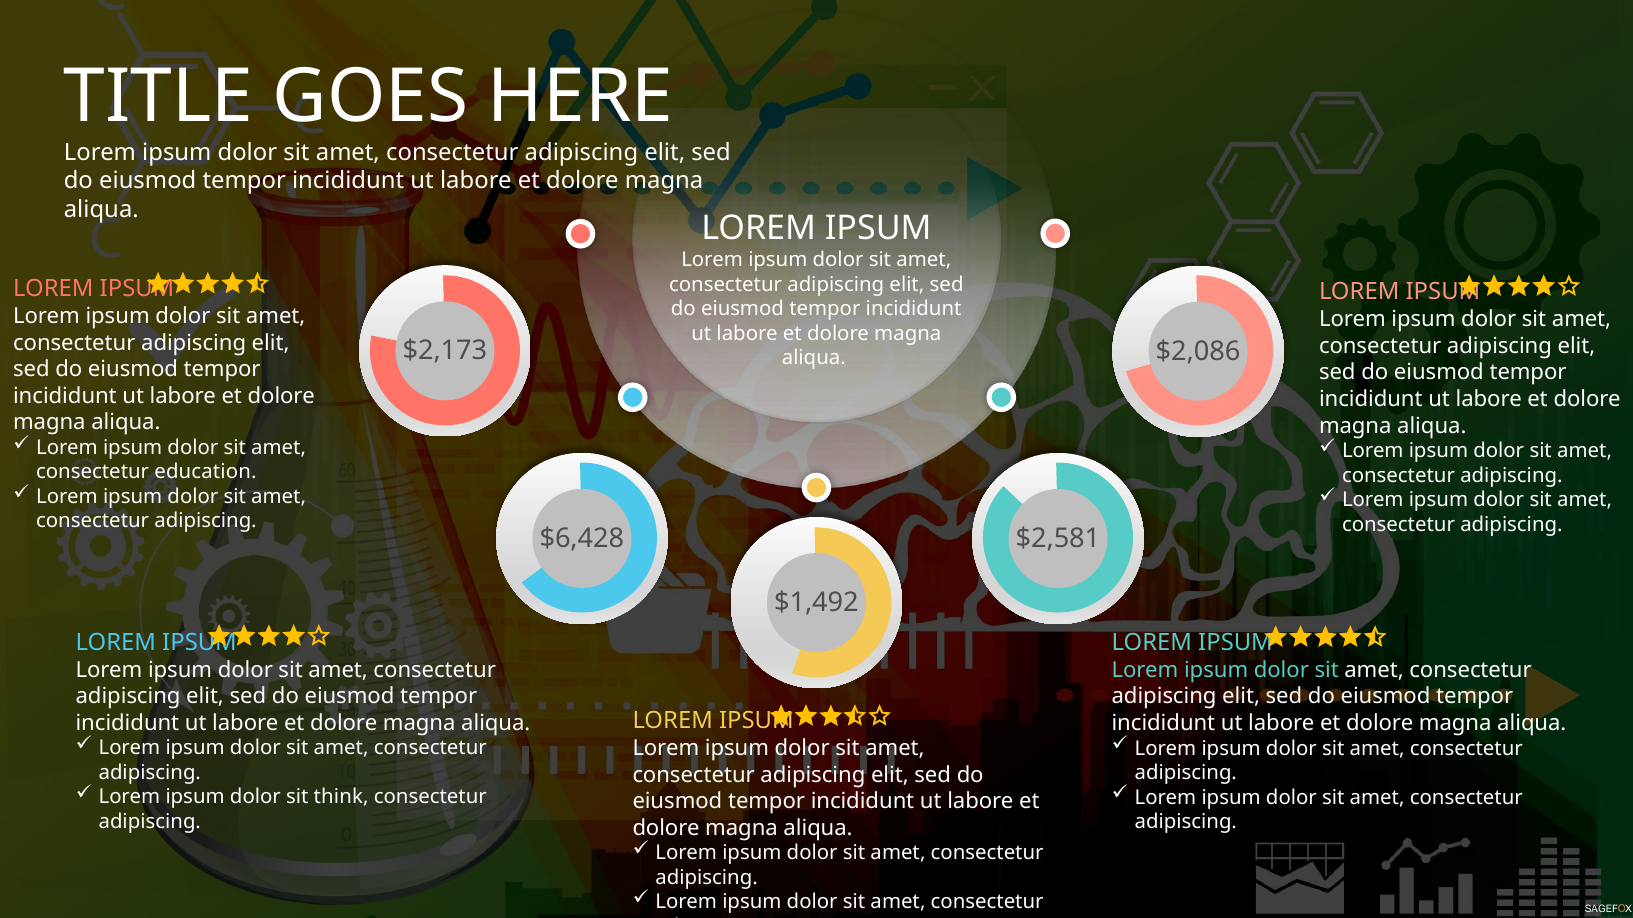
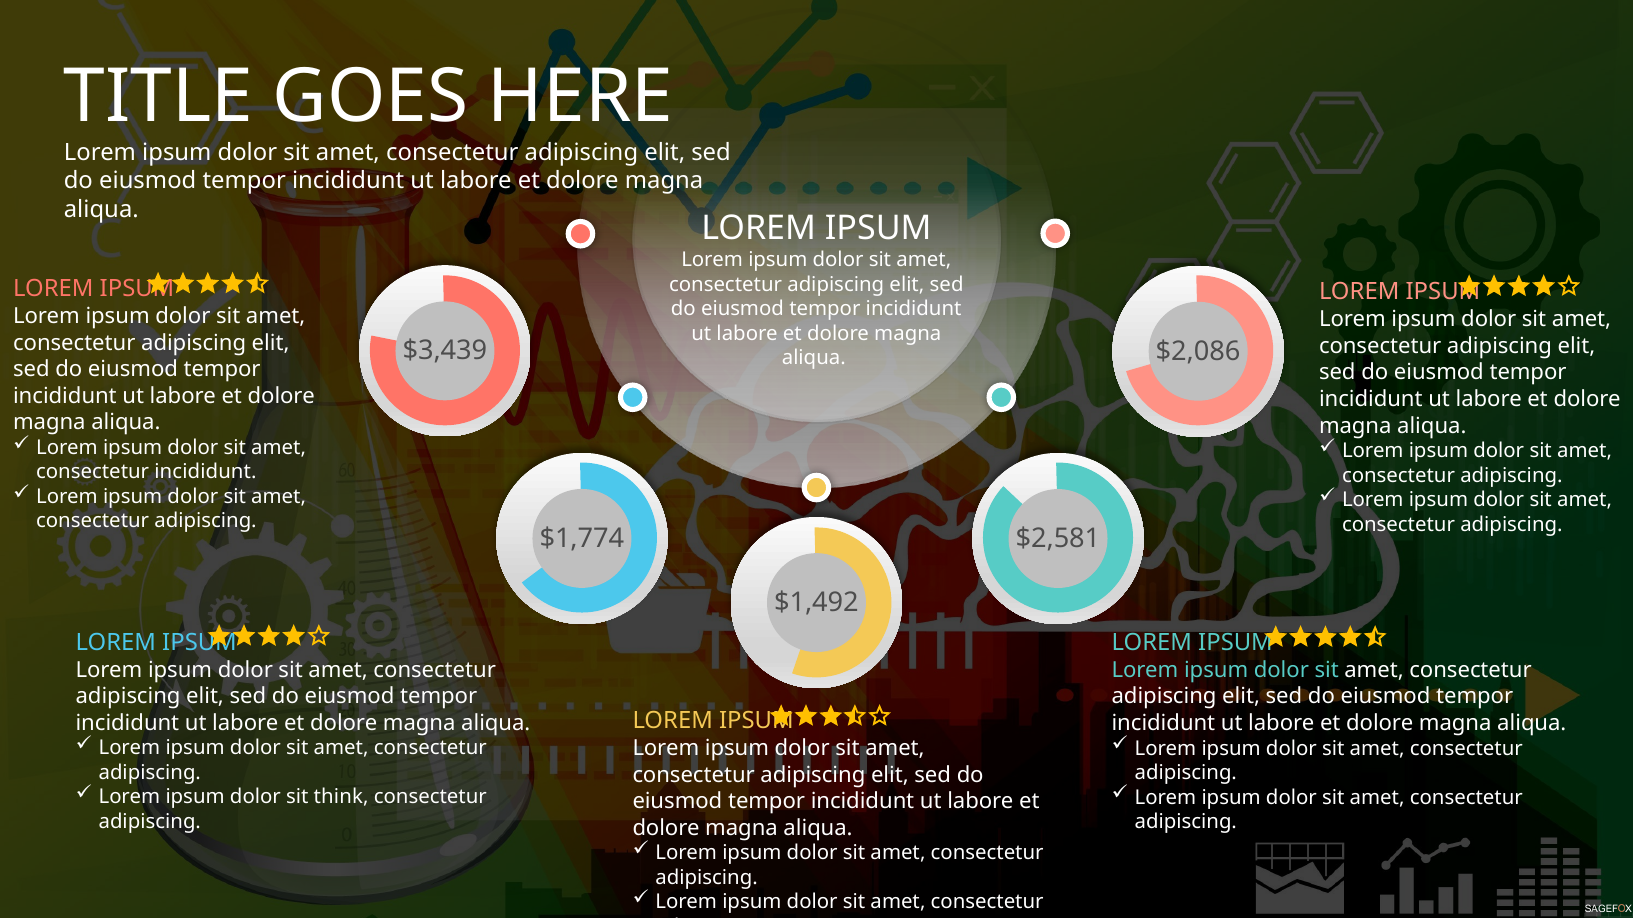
$2,173: $2,173 -> $3,439 (445, 351)
consectetur education: education -> incididunt (205, 473)
$6,428: $6,428 -> $1,774 (582, 539)
